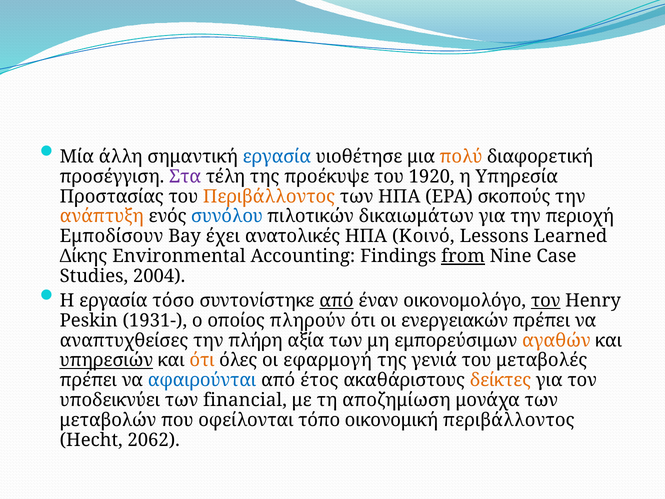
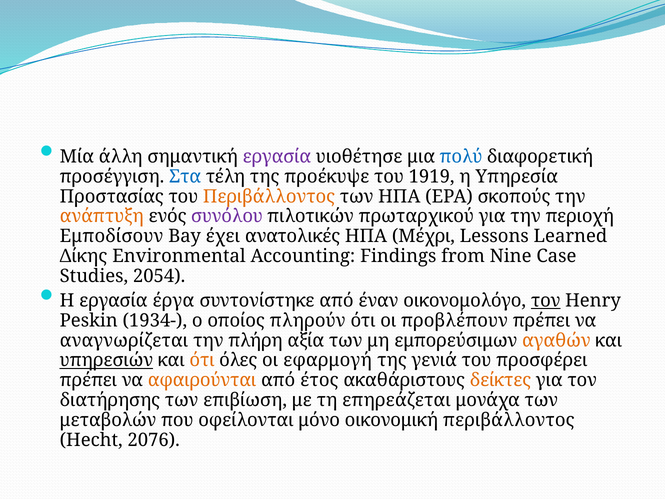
εργασία colour: blue -> purple (277, 156)
πολύ colour: orange -> blue (461, 156)
Στα colour: purple -> blue (185, 176)
1920: 1920 -> 1919 (432, 176)
συνόλου colour: blue -> purple (227, 216)
δικαιωμάτων: δικαιωμάτων -> πρωταρχικού (416, 216)
Κοινό: Κοινό -> Μέχρι (423, 236)
from underline: present -> none (463, 256)
2004: 2004 -> 2054 (159, 276)
τόσο: τόσο -> έργα (173, 300)
από underline: present -> none (336, 300)
1931-: 1931- -> 1934- (155, 320)
ενεργειακών: ενεργειακών -> προβλέπουν (454, 320)
αναπτυχθείσες: αναπτυχθείσες -> αναγνωρίζεται (124, 340)
μεταβολές: μεταβολές -> προσφέρει (542, 360)
αφαιρούνται colour: blue -> orange (202, 380)
υποδεικνύει: υποδεικνύει -> διατήρησης (110, 400)
financial: financial -> επιβίωση (245, 400)
αποζημίωση: αποζημίωση -> επηρεάζεται (396, 400)
τόπο: τόπο -> μόνο (319, 420)
2062: 2062 -> 2076 (154, 440)
